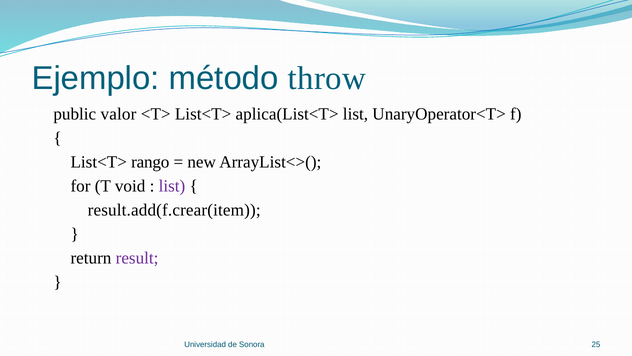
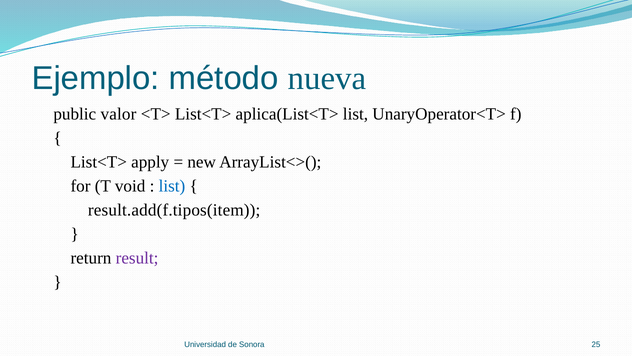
throw: throw -> nueva (327, 78)
rango: rango -> apply (150, 162)
list colour: purple -> blue (172, 186)
result.add(f.crear(item: result.add(f.crear(item -> result.add(f.tipos(item (174, 210)
